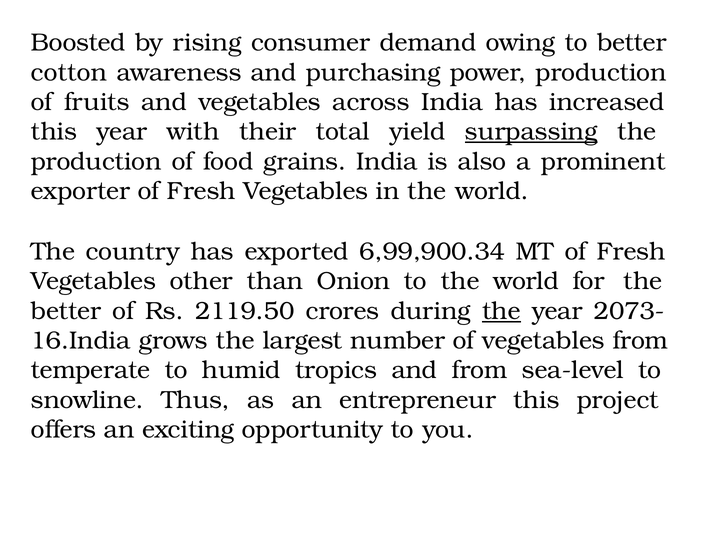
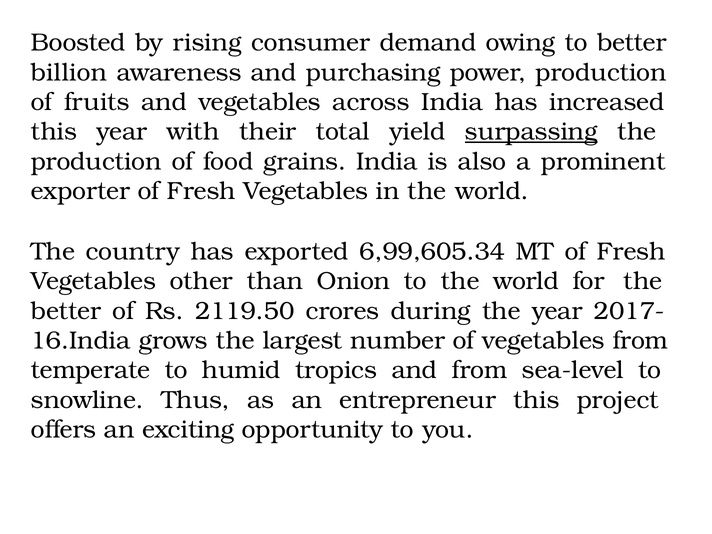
cotton: cotton -> billion (69, 72)
6,99,900.34: 6,99,900.34 -> 6,99,605.34 (432, 252)
the underline: present -> none (501, 311)
2073-: 2073- -> 2017- (629, 311)
